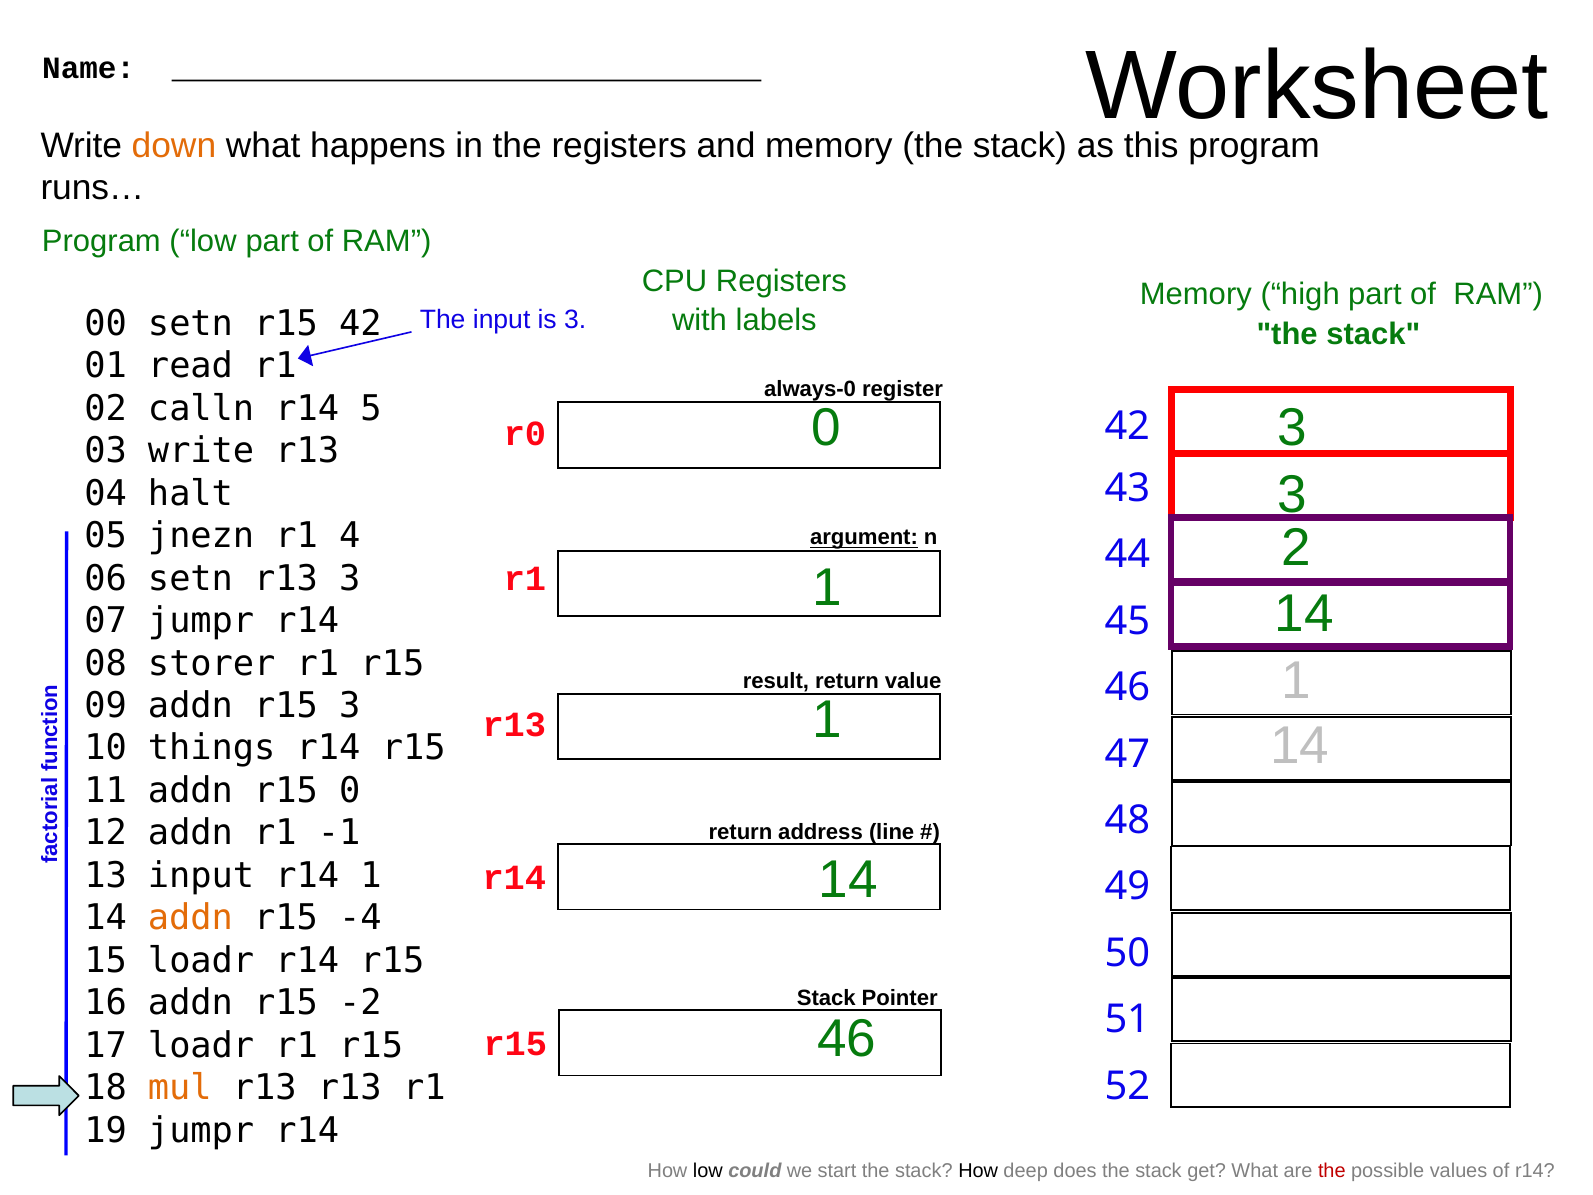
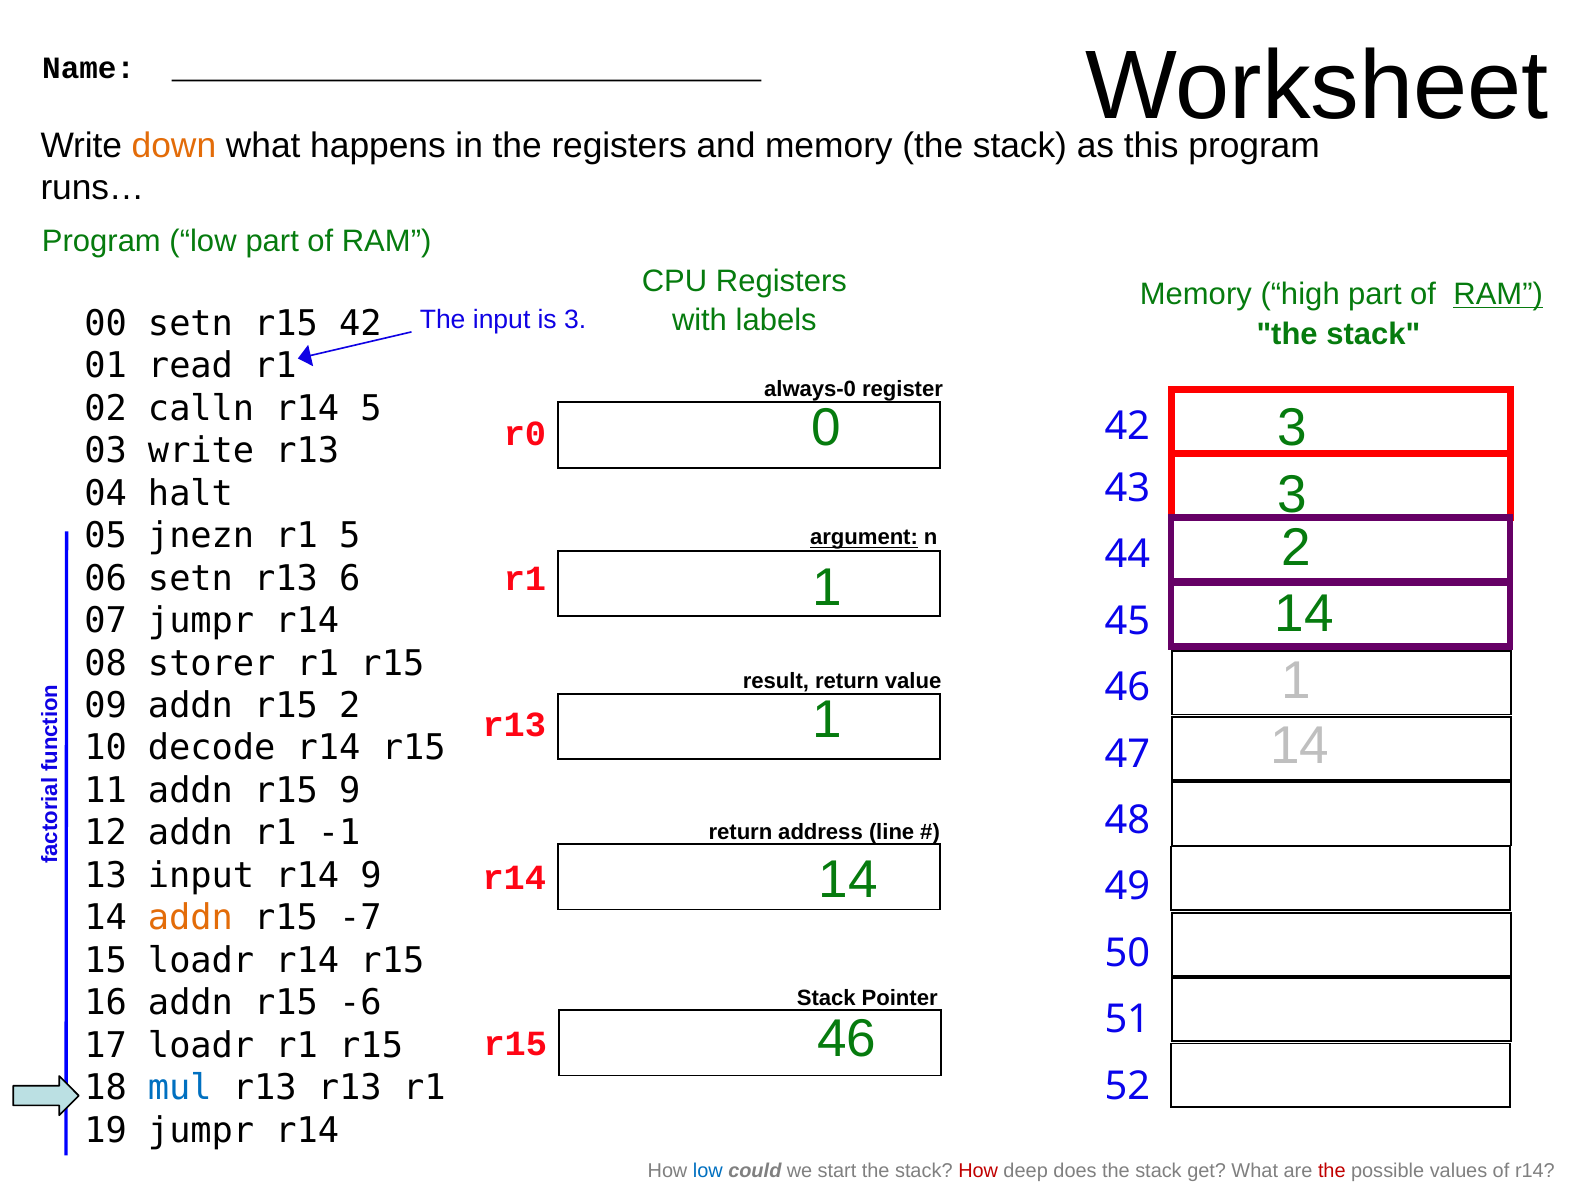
RAM underline: none -> present (1498, 294)
r1 4: 4 -> 5 (350, 536)
r13 3: 3 -> 6 (350, 578)
r15 3: 3 -> 2 (350, 706)
things: things -> decode (212, 748)
r15 0: 0 -> 9 (350, 791)
1: 1 -> 9 (371, 876)
-4: -4 -> -7 (360, 918)
-2: -2 -> -6 (360, 1003)
mul colour: orange -> blue (180, 1088)
low colour: black -> blue (708, 1171)
How colour: black -> red (978, 1171)
